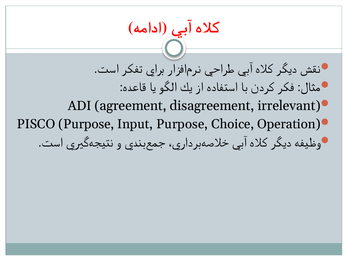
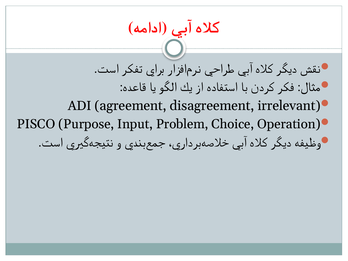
Input Purpose: Purpose -> Problem (182, 124)
